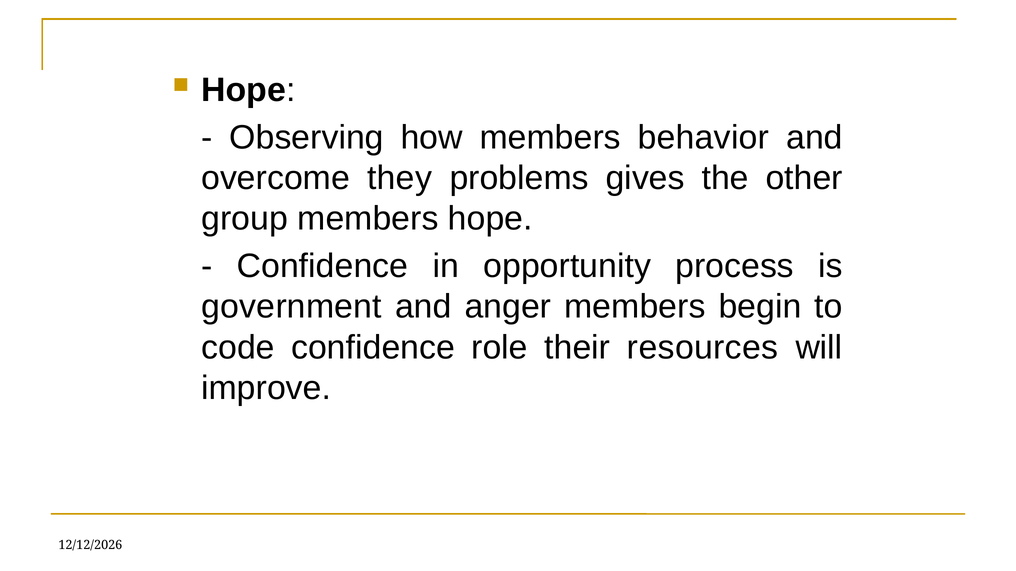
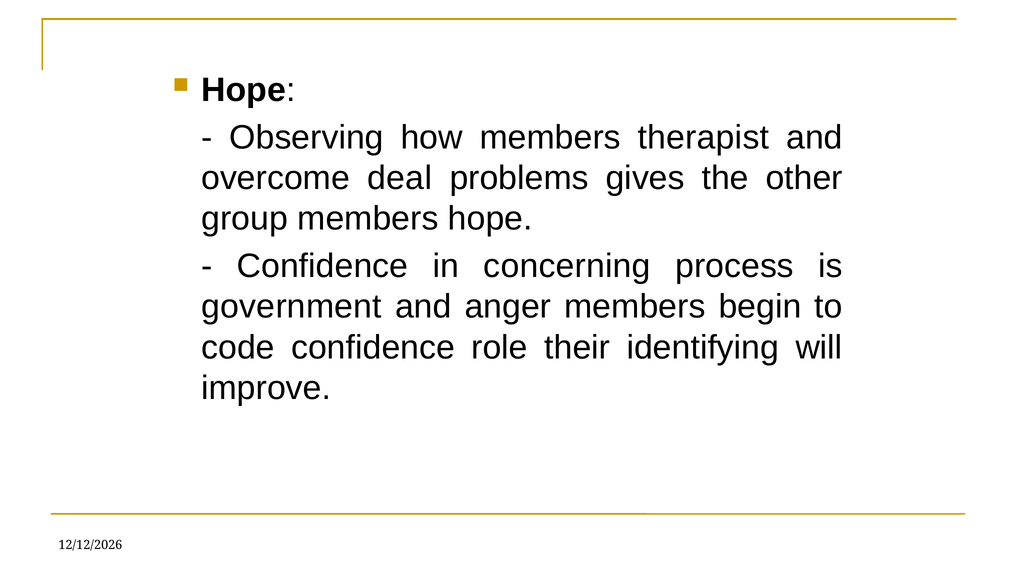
behavior: behavior -> therapist (703, 138)
they: they -> deal (400, 178)
opportunity: opportunity -> concerning (567, 266)
resources: resources -> identifying (703, 348)
